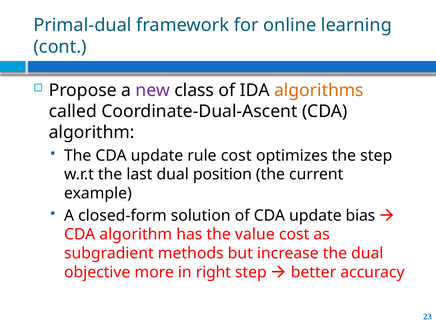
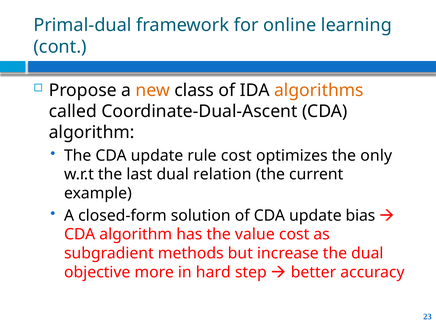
new colour: purple -> orange (153, 90)
the step: step -> only (376, 156)
position: position -> relation (222, 174)
right: right -> hard (213, 272)
